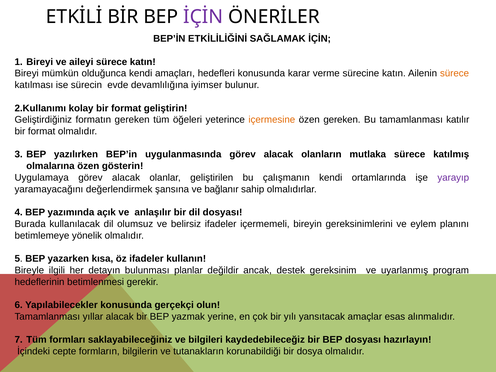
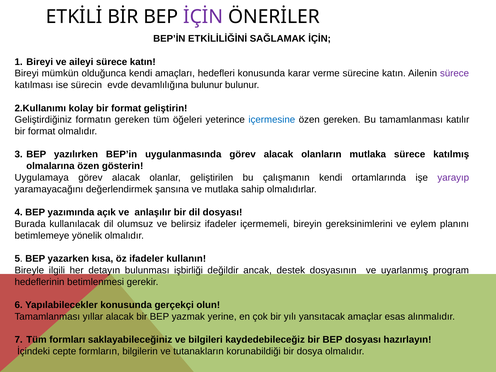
sürece colour: orange -> purple (455, 73)
devamlılığına iyimser: iyimser -> bulunur (207, 85)
içermesine colour: orange -> blue (272, 120)
ve bağlanır: bağlanır -> mutlaka (221, 189)
planlar: planlar -> işbirliği (188, 270)
gereksinim: gereksinim -> dosyasının (333, 270)
